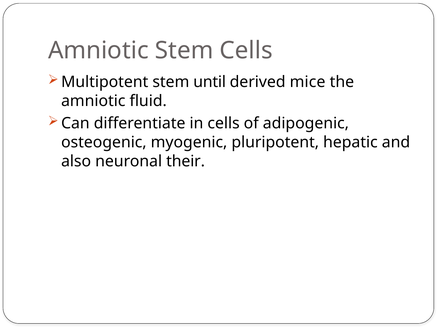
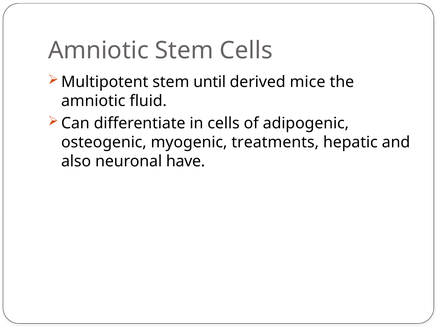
pluripotent: pluripotent -> treatments (275, 142)
their: their -> have (186, 161)
